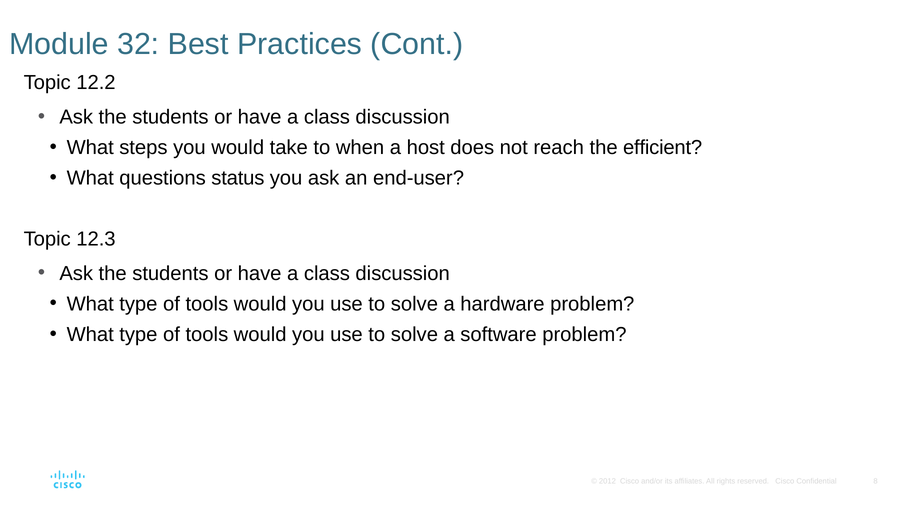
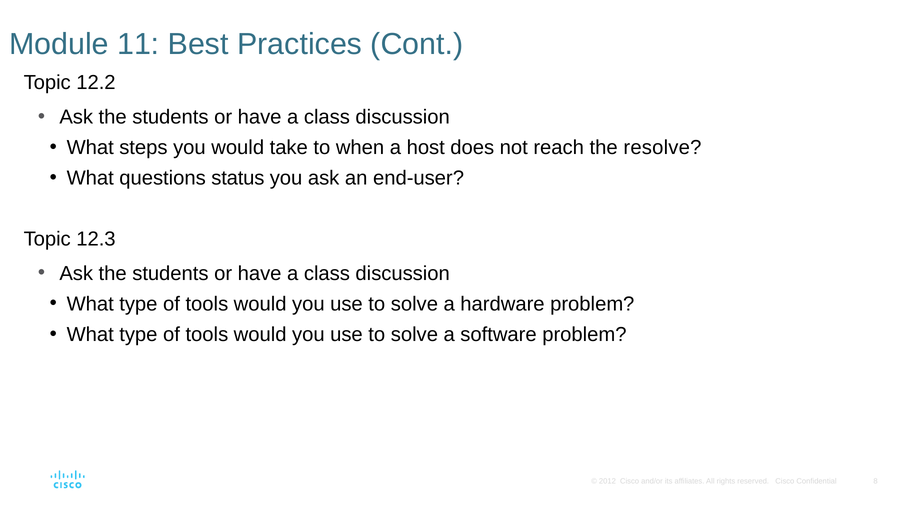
32: 32 -> 11 (138, 44)
efficient: efficient -> resolve (662, 148)
